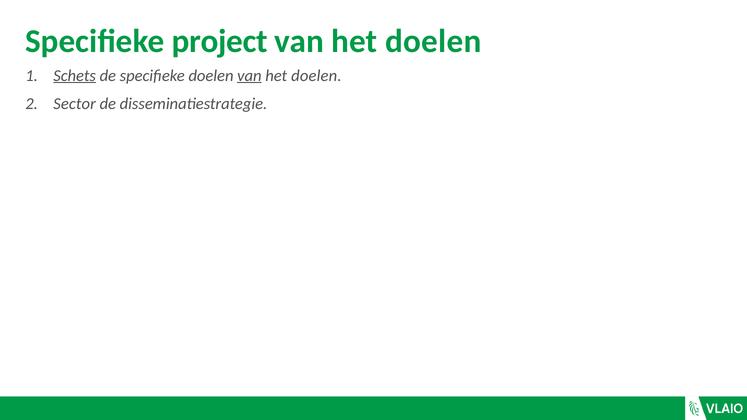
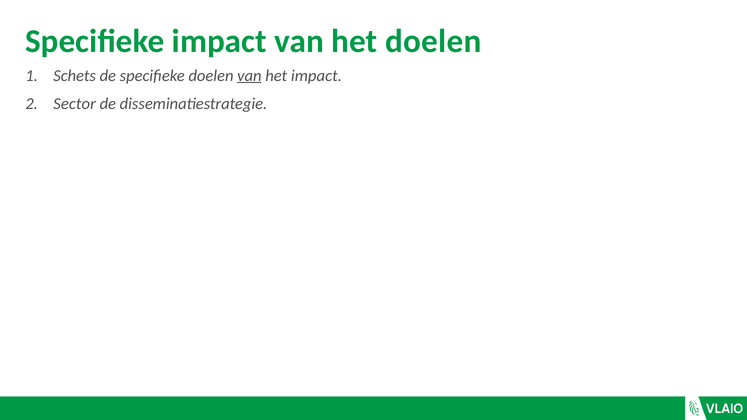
Specifieke project: project -> impact (219, 41)
Schets underline: present -> none (75, 76)
doelen: doelen -> impact (316, 76)
